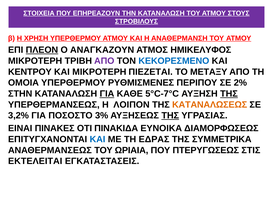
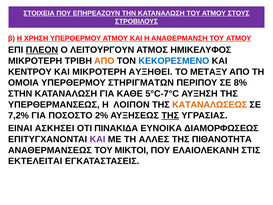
ΑΝΑΓΚΑΖΟΥΝ: ΑΝΑΓΚΑΖΟΥΝ -> ΛΕΙΤΟΥΡΓΟΥΝ (102, 50)
ΑΠΟ colour: purple -> orange (104, 61)
ΠΙΕΖΕΤΑΙ: ΠΙΕΖΕΤΑΙ -> ΑΥΞΗΘΕΙ (151, 72)
ΡΥΘΜΙΣΜΕΝΕΣ: ΡΥΘΜΙΣΜΕΝΕΣ -> ΣΤΗΡΙΓΜΑΤΩΝ (141, 83)
2%: 2% -> 8% (240, 83)
ΓΙΑ underline: present -> none (107, 94)
ΤΗΣ underline: present -> none (229, 94)
3,2%: 3,2% -> 7,2% (18, 115)
3%: 3% -> 2% (102, 115)
ΠΙΝΑΚΕΣ: ΠΙΝΑΚΕΣ -> ΑΣΚΗΣΕΙ (55, 128)
ΚΑΙ colour: blue -> purple (98, 139)
ΕΔΡΑΣ: ΕΔΡΑΣ -> ΑΛΛΕΣ (154, 139)
ΣΥΜΜΕΤΡΙΚΑ: ΣΥΜΜΕΤΡΙΚΑ -> ΠΙΘΑΝΟΤΗΤΑ (222, 139)
ΩΡΙΑΙΑ: ΩΡΙΑΙΑ -> ΜΙΚΤΟΙ (132, 150)
ΠΤΕΡΥΓΩΣΕΩΣ: ΠΤΕΡΥΓΩΣΕΩΣ -> ΕΛΑΙΟΛΕΚΑΝΗ (206, 150)
